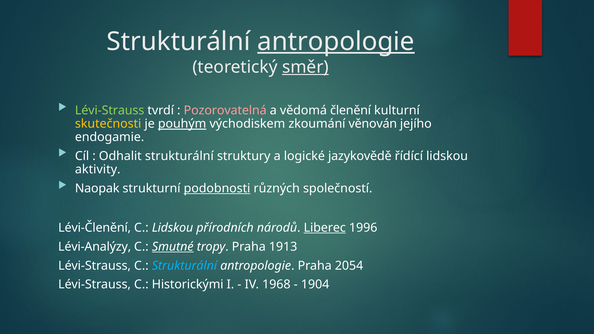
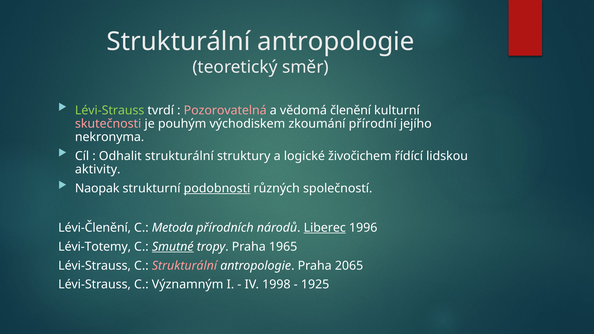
antropologie underline: present -> none (336, 42)
směr underline: present -> none (305, 67)
skutečnosti colour: yellow -> pink (108, 124)
pouhým underline: present -> none (182, 124)
věnován: věnován -> přírodní (373, 124)
endogamie: endogamie -> nekronyma (110, 137)
jazykovědě: jazykovědě -> živočichem (360, 156)
C Lidskou: Lidskou -> Metoda (173, 228)
Lévi-Analýzy: Lévi-Analýzy -> Lévi-Totemy (95, 247)
1913: 1913 -> 1965 (283, 247)
Strukturální colour: light blue -> pink (184, 266)
2054: 2054 -> 2065 (349, 266)
Historickými: Historickými -> Významným (188, 285)
1968: 1968 -> 1998 (276, 285)
1904: 1904 -> 1925 (315, 285)
